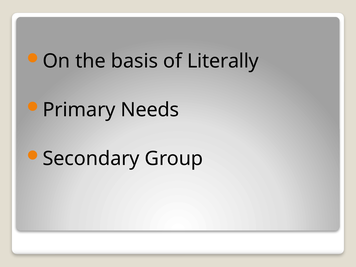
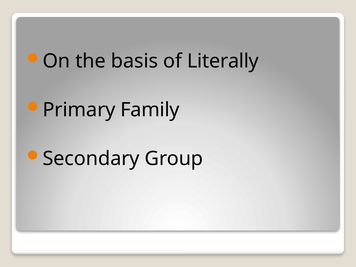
Needs: Needs -> Family (150, 110)
